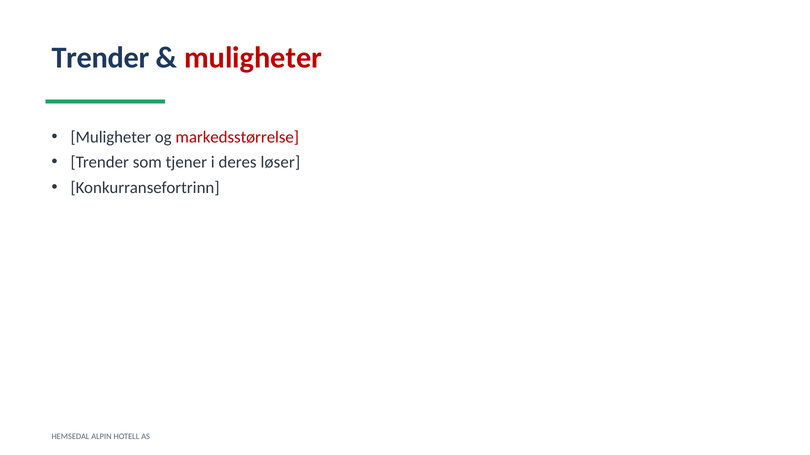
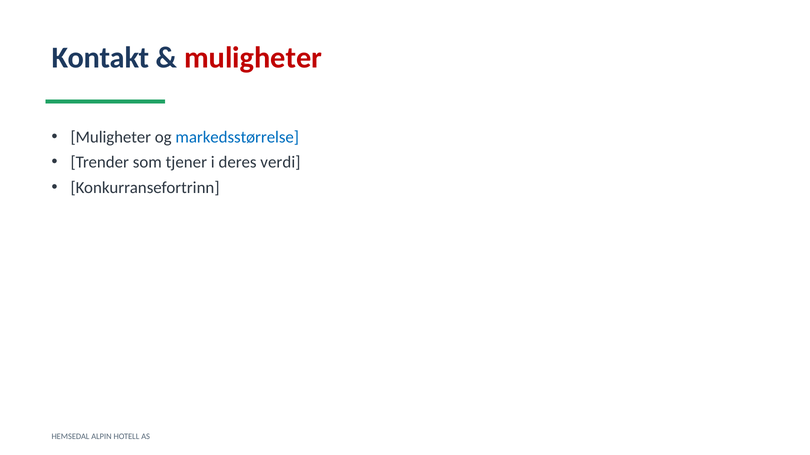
Trender: Trender -> Kontakt (100, 58)
markedsstørrelse colour: red -> blue (237, 137)
løser: løser -> verdi (280, 163)
